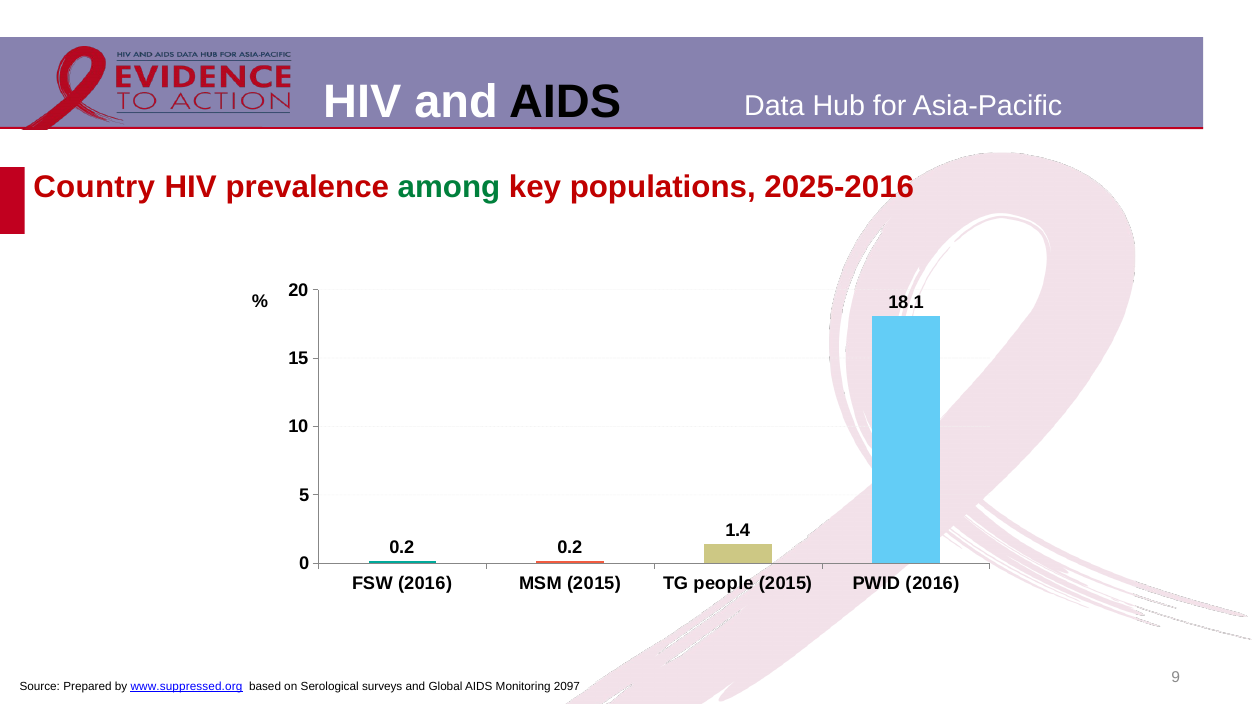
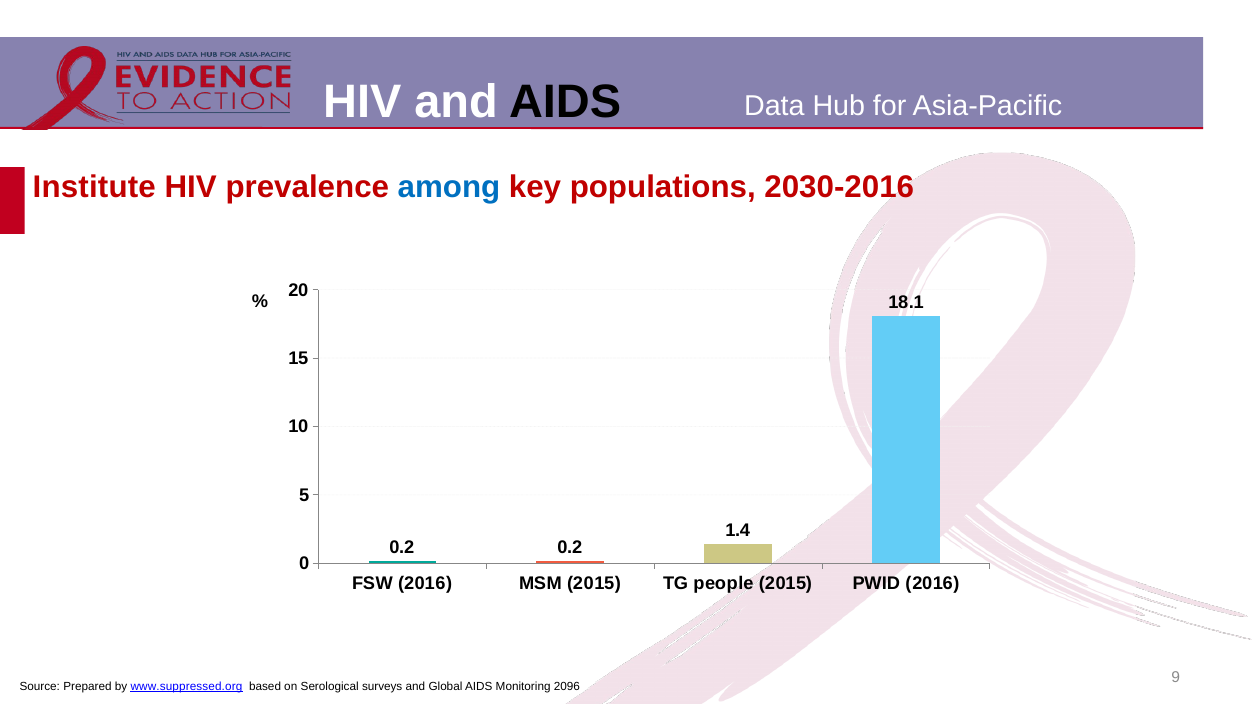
Country: Country -> Institute (94, 187)
among colour: green -> blue (449, 187)
2025-2016: 2025-2016 -> 2030-2016 (839, 187)
2097: 2097 -> 2096 (567, 686)
